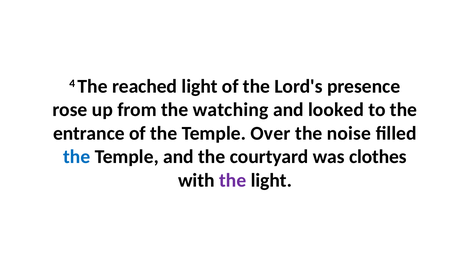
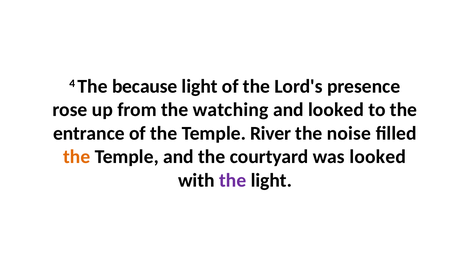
reached: reached -> because (145, 87)
Over: Over -> River (271, 134)
the colour: blue -> orange (77, 157)
was clothes: clothes -> looked (378, 157)
